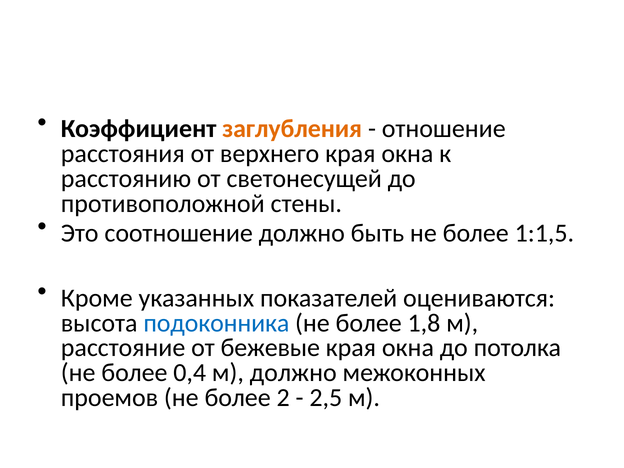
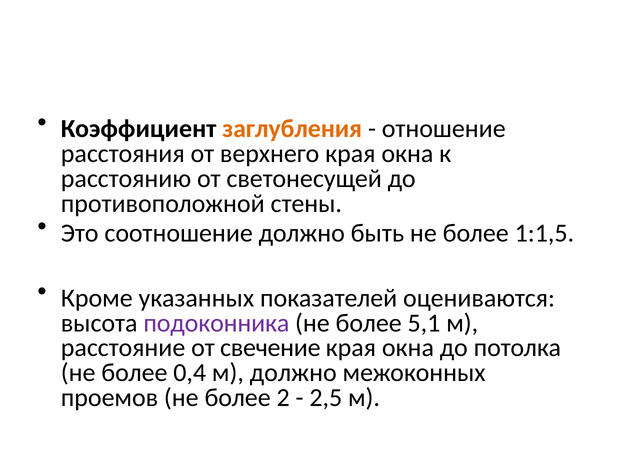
подоконника colour: blue -> purple (216, 323)
1,8: 1,8 -> 5,1 (424, 323)
бежевые: бежевые -> свечение (270, 348)
